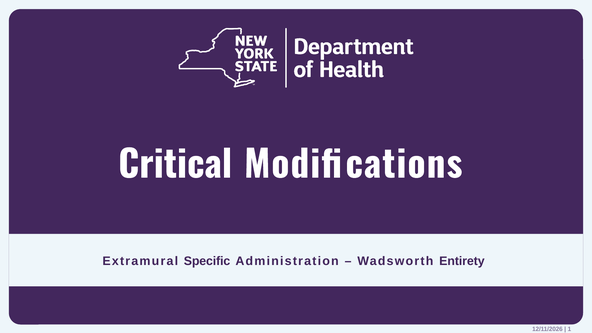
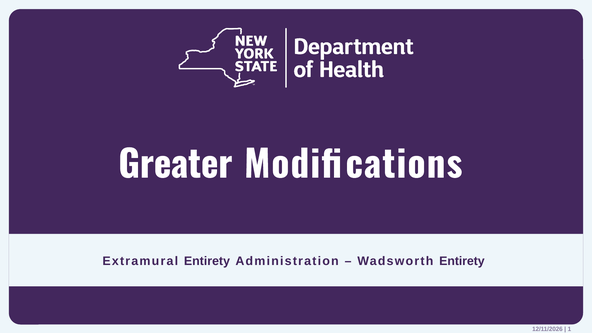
Critical: Critical -> Greater (175, 165)
Extramural Specific: Specific -> Entirety (207, 261)
